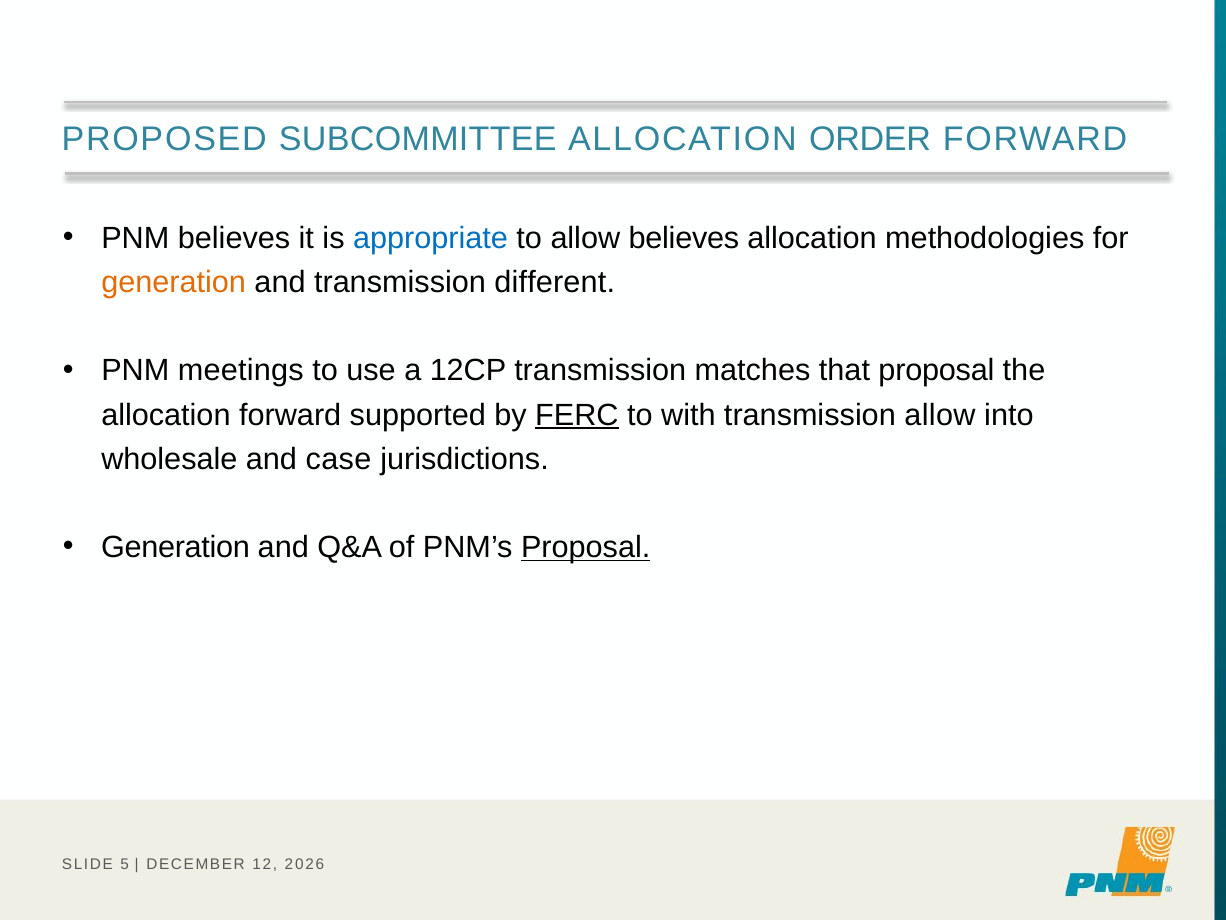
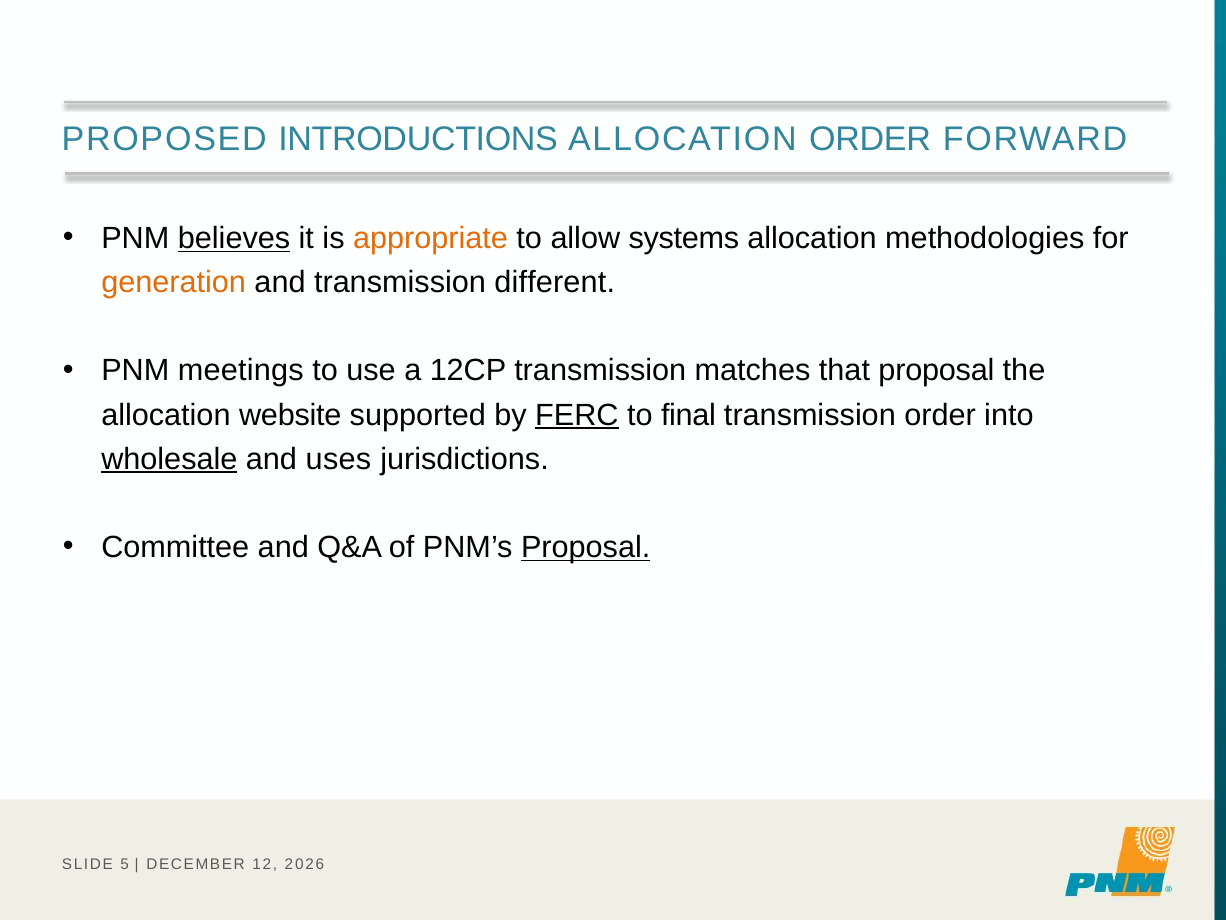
SUBCOMMITTEE: SUBCOMMITTEE -> INTRODUCTIONS (418, 139)
believes underline: none -> present (234, 238)
appropriate colour: blue -> orange (430, 238)
allow believes: believes -> systems (684, 238)
allocation forward: forward -> website (290, 415)
with: with -> final (689, 415)
transmission allow: allow -> order (940, 415)
wholesale underline: none -> present (169, 459)
case: case -> uses (338, 459)
Generation: Generation -> Committee (175, 547)
